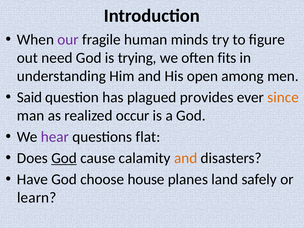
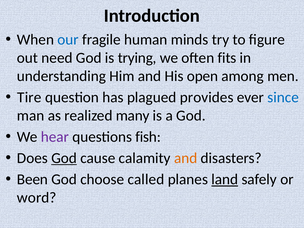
our colour: purple -> blue (68, 40)
Said: Said -> Tire (29, 97)
since colour: orange -> blue (283, 97)
occur: occur -> many (133, 116)
flat: flat -> fish (148, 137)
Have: Have -> Been (32, 179)
house: house -> called (146, 179)
land underline: none -> present (225, 179)
learn: learn -> word (37, 198)
